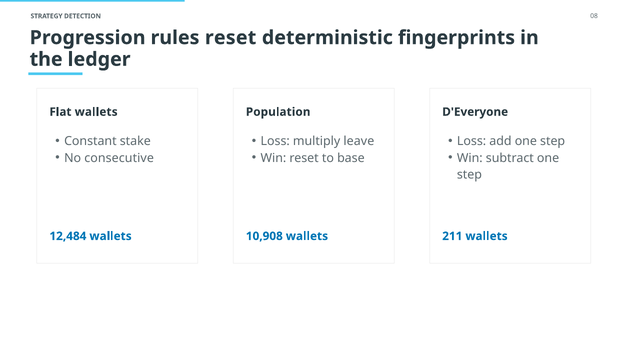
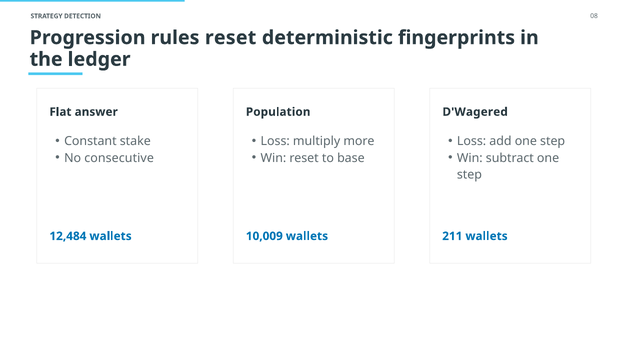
Flat wallets: wallets -> answer (96, 112)
D'Everyone: D'Everyone -> D'Wagered (475, 112)
leave: leave -> more (359, 141)
10,908: 10,908 -> 10,009 (264, 236)
